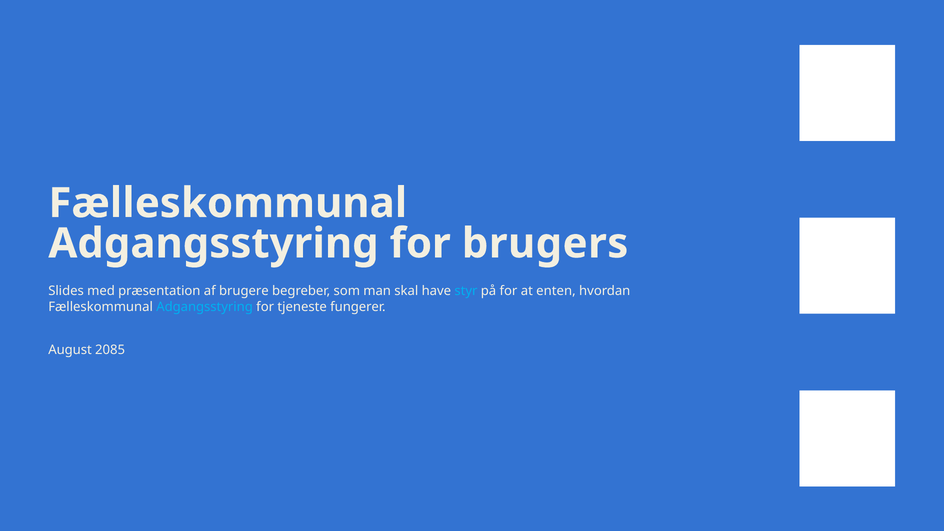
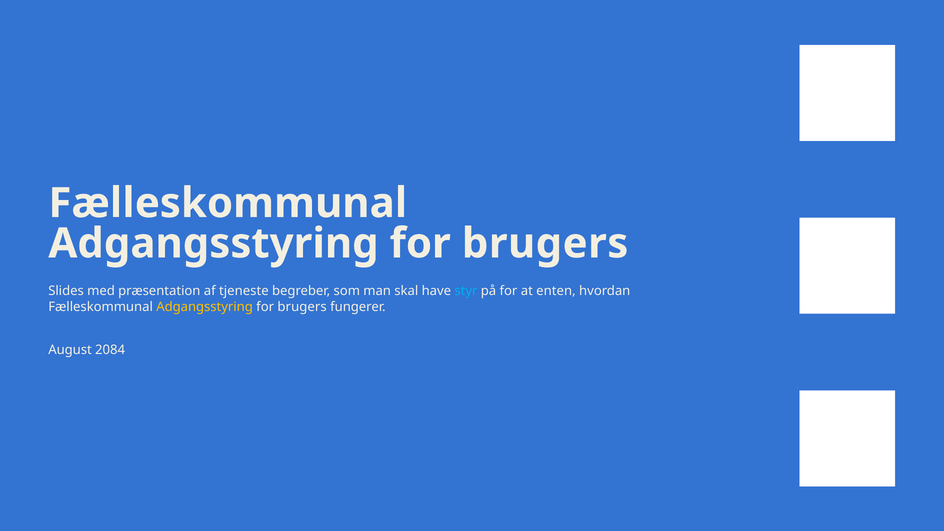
brugere: brugere -> tjeneste (244, 291)
Adgangsstyring colour: light blue -> yellow (205, 307)
tjeneste: tjeneste -> brugers (302, 307)
2085: 2085 -> 2084 (110, 350)
